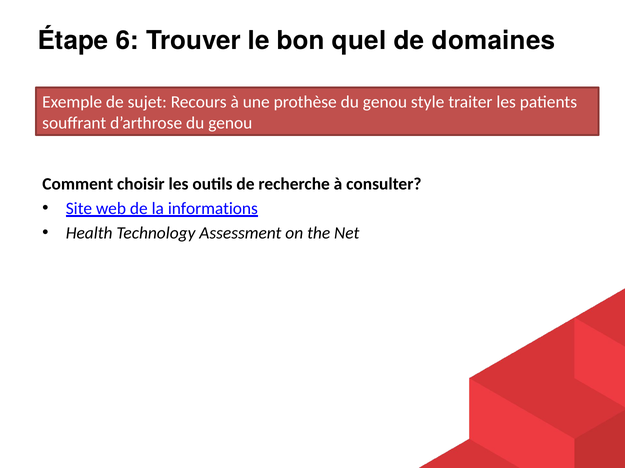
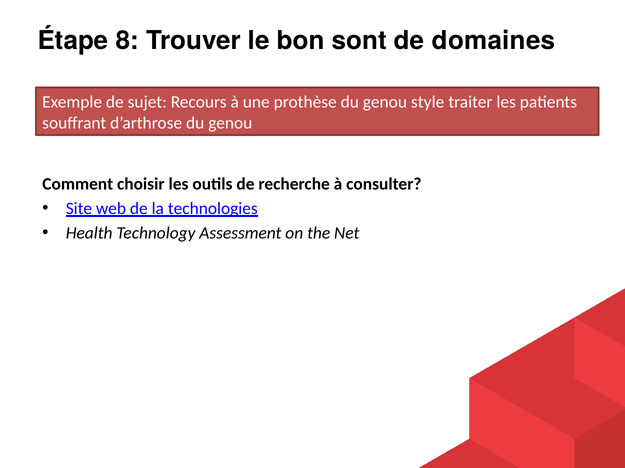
6: 6 -> 8 (127, 41)
quel: quel -> sont (359, 41)
informations: informations -> technologies (213, 209)
